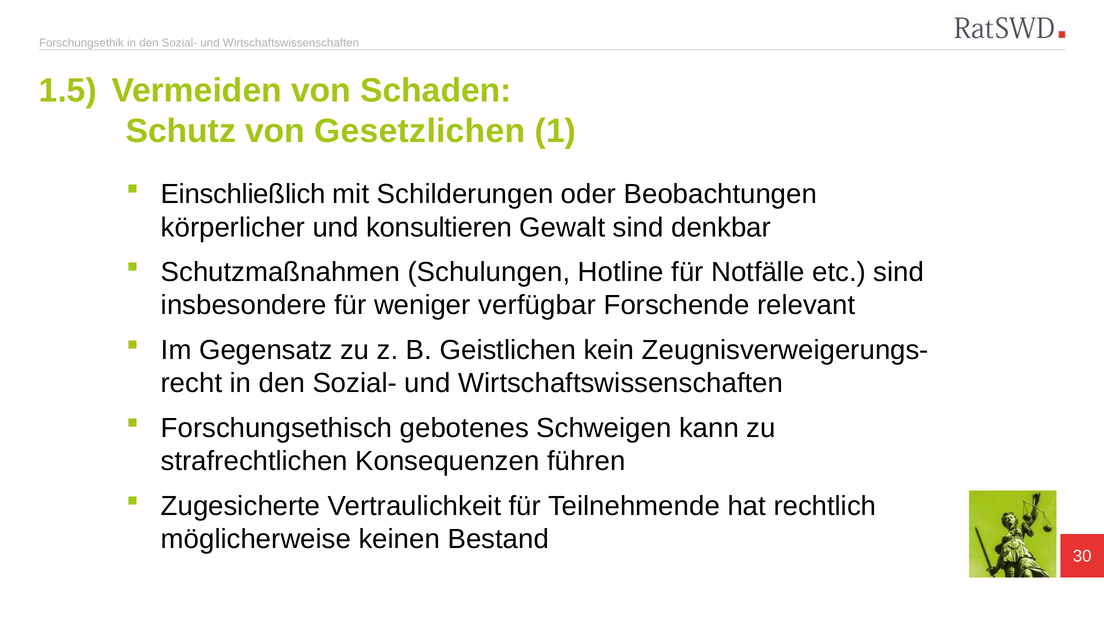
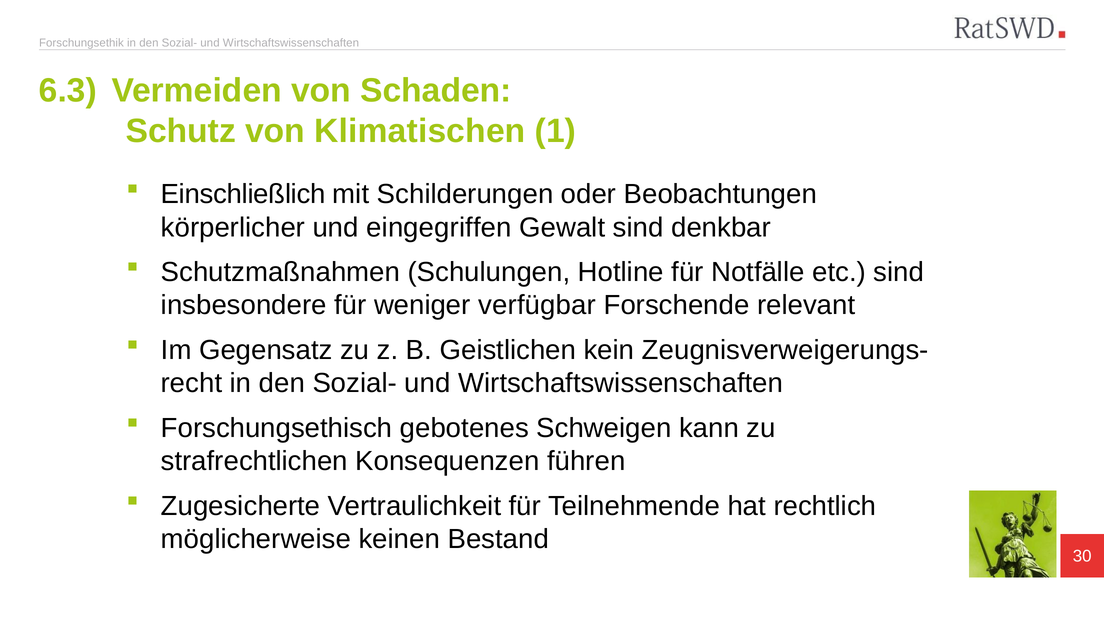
1.5: 1.5 -> 6.3 (68, 91)
Gesetzlichen: Gesetzlichen -> Klimatischen (420, 131)
konsultieren: konsultieren -> eingegriffen (439, 228)
